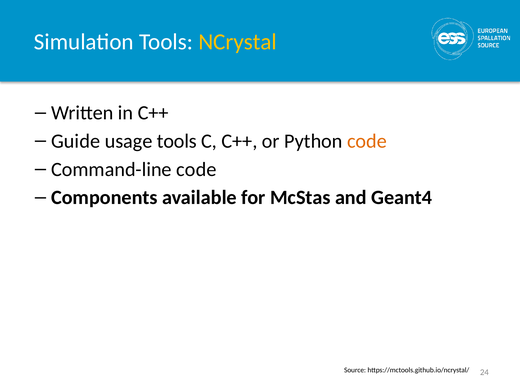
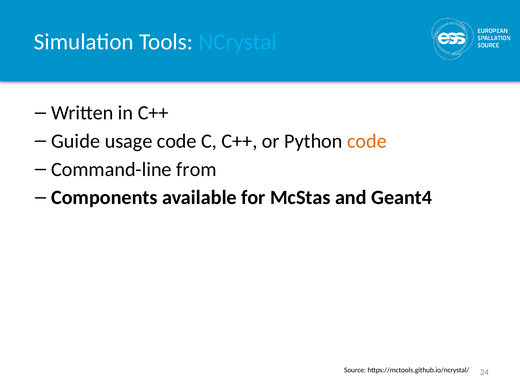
NCrystal colour: yellow -> light blue (238, 42)
usage tools: tools -> code (177, 141)
Command-line code: code -> from (196, 169)
